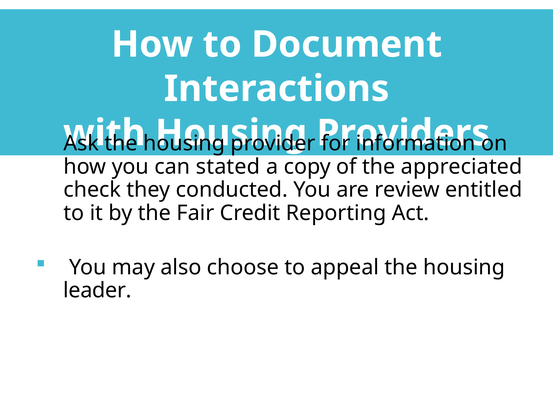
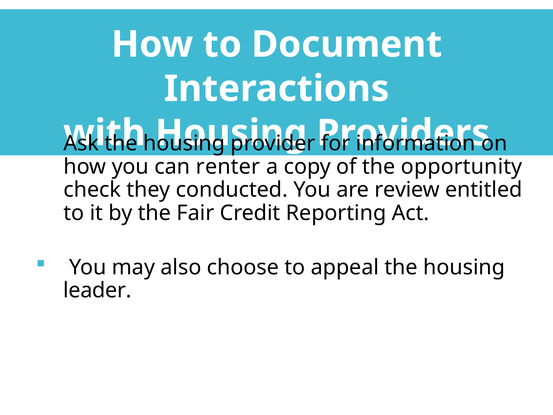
stated: stated -> renter (228, 166)
appreciated: appreciated -> opportunity (462, 166)
